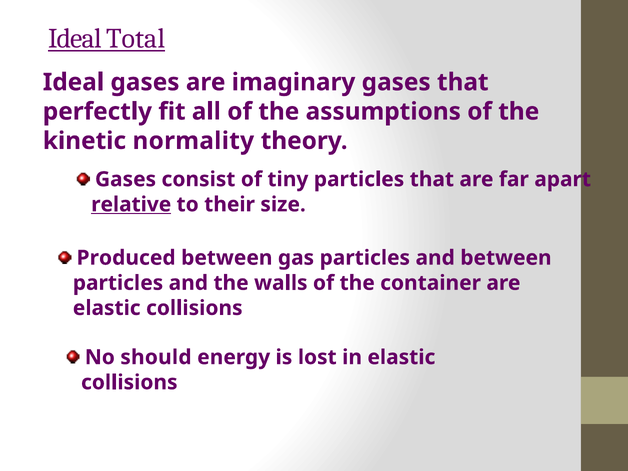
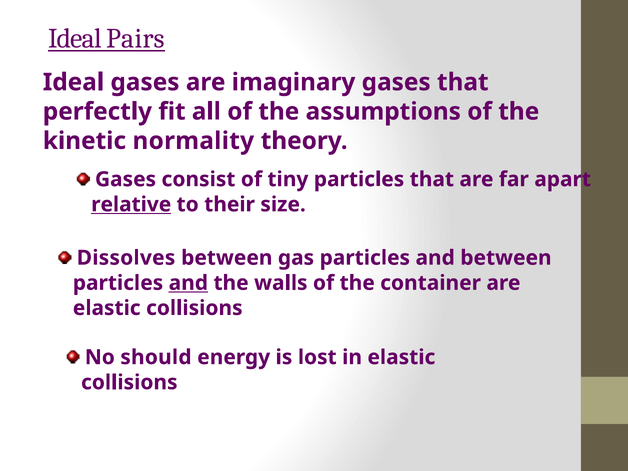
Total: Total -> Pairs (136, 39)
Produced: Produced -> Dissolves (126, 258)
and underline: none -> present (188, 283)
